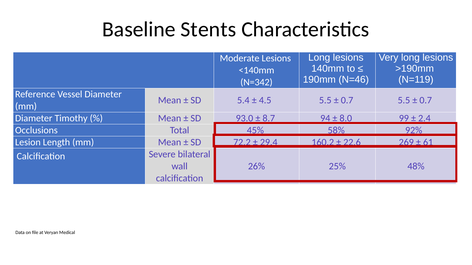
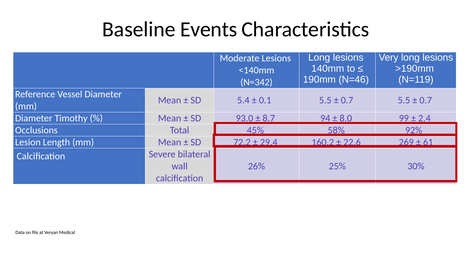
Stents: Stents -> Events (209, 29)
4.5: 4.5 -> 0.1 (265, 100)
48%: 48% -> 30% (416, 167)
